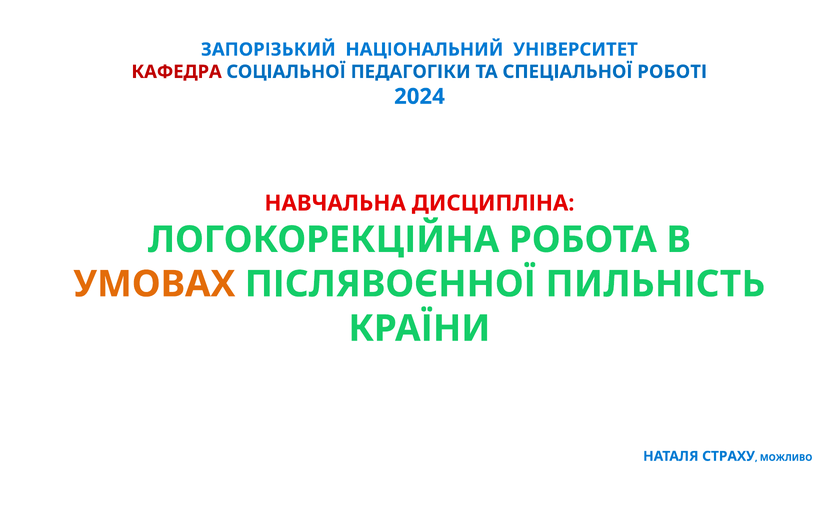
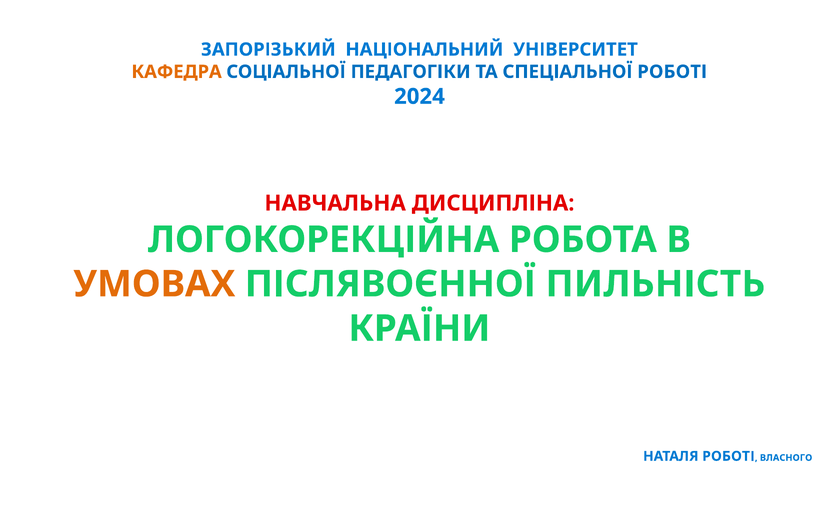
КАФЕДРА colour: red -> orange (177, 72)
НАТАЛЯ СТРАХУ: СТРАХУ -> РОБОТІ (728, 456)
МОЖЛИВО: МОЖЛИВО -> ВЛАСНОГО (786, 457)
